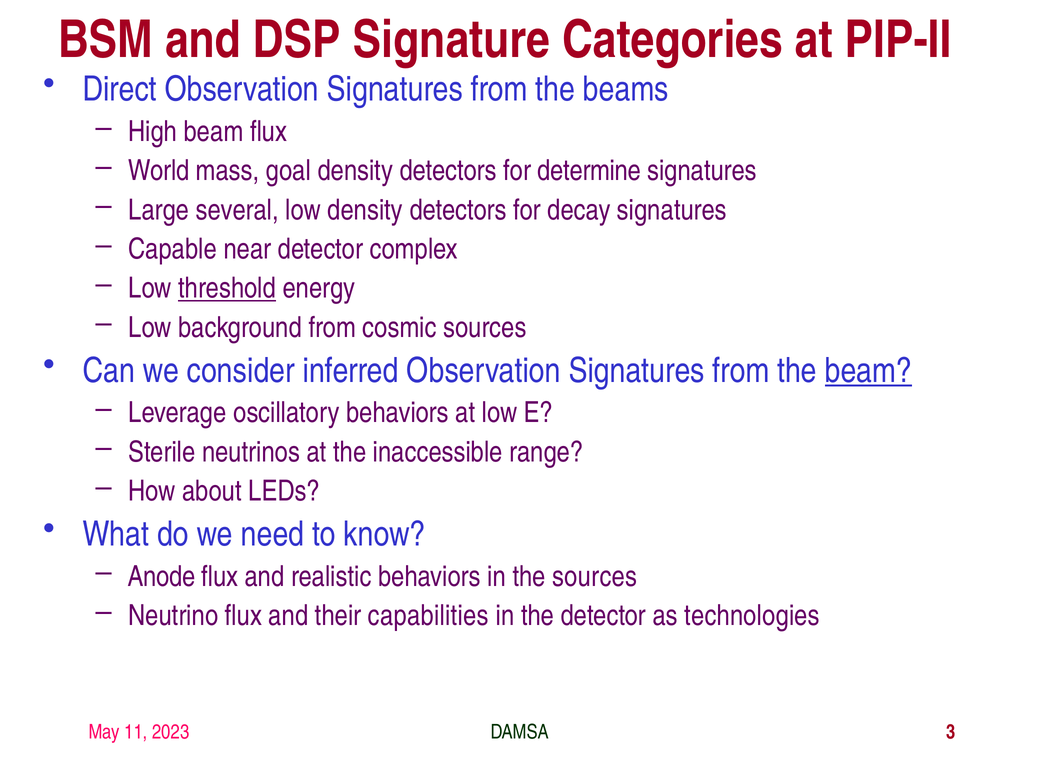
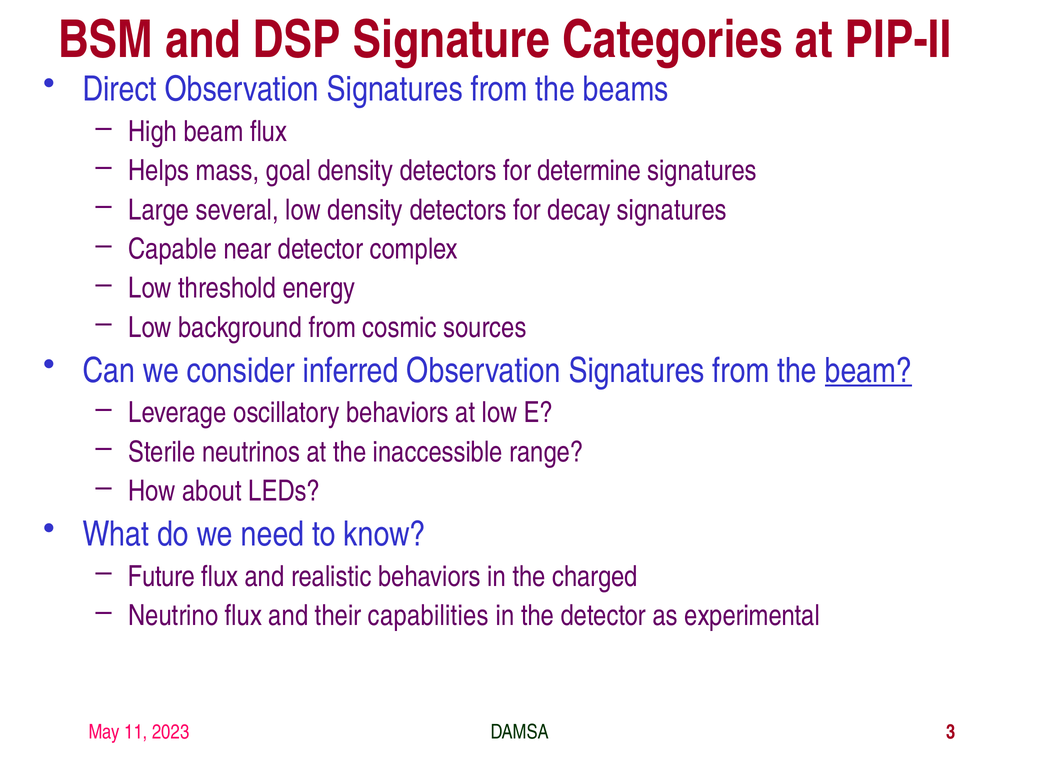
World: World -> Helps (159, 171)
threshold underline: present -> none (227, 288)
Anode: Anode -> Future (162, 576)
the sources: sources -> charged (595, 576)
technologies: technologies -> experimental (752, 616)
